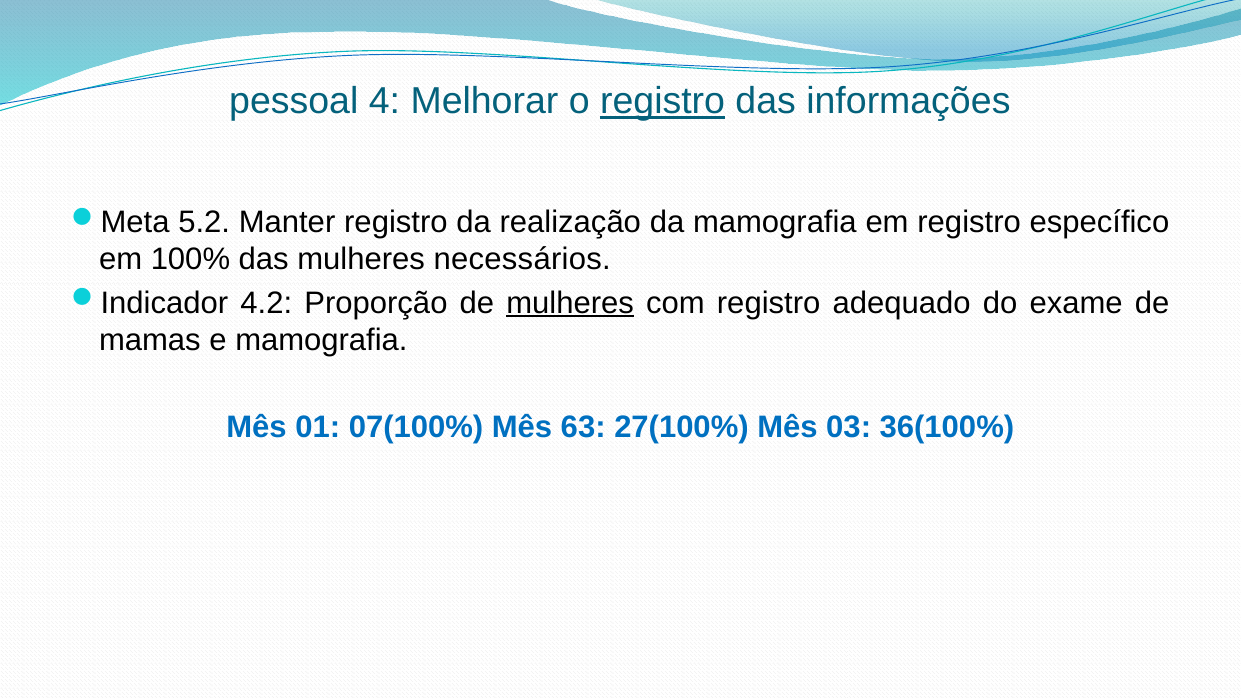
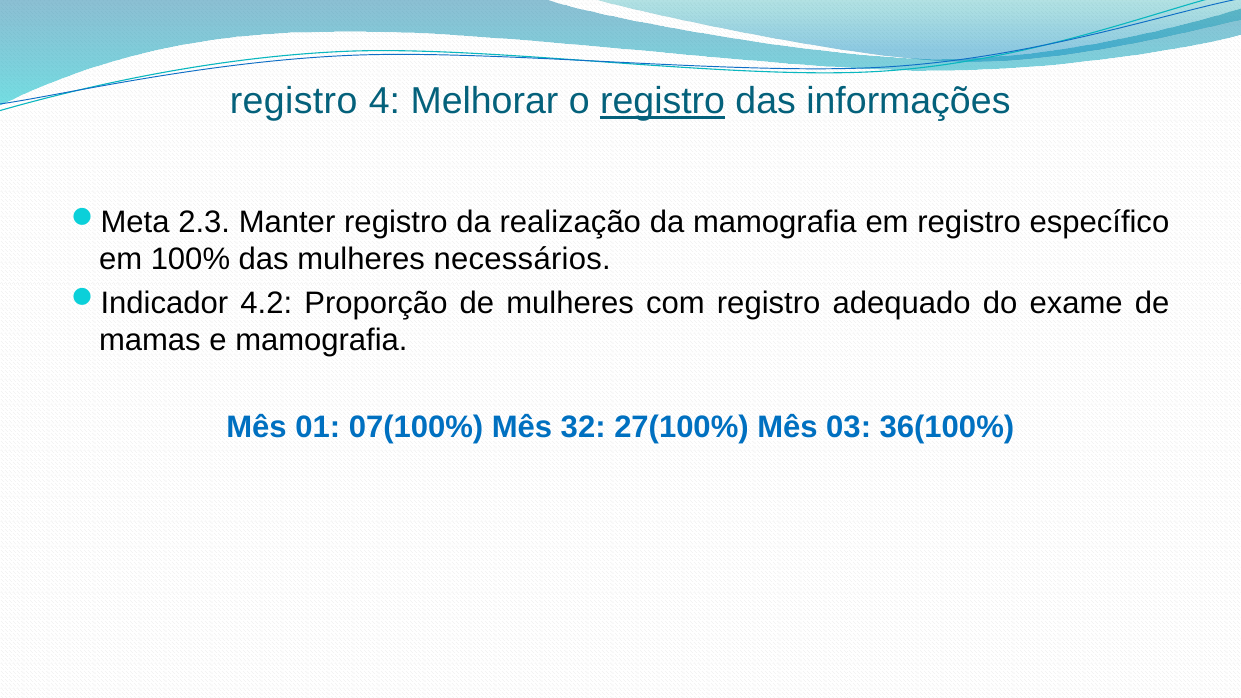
pessoal: pessoal -> registro (294, 101)
5.2: 5.2 -> 2.3 (204, 222)
mulheres underline: present -> none (570, 303)
63: 63 -> 32 (583, 427)
